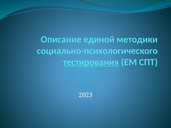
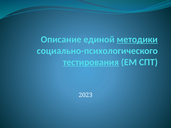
методики underline: none -> present (137, 40)
